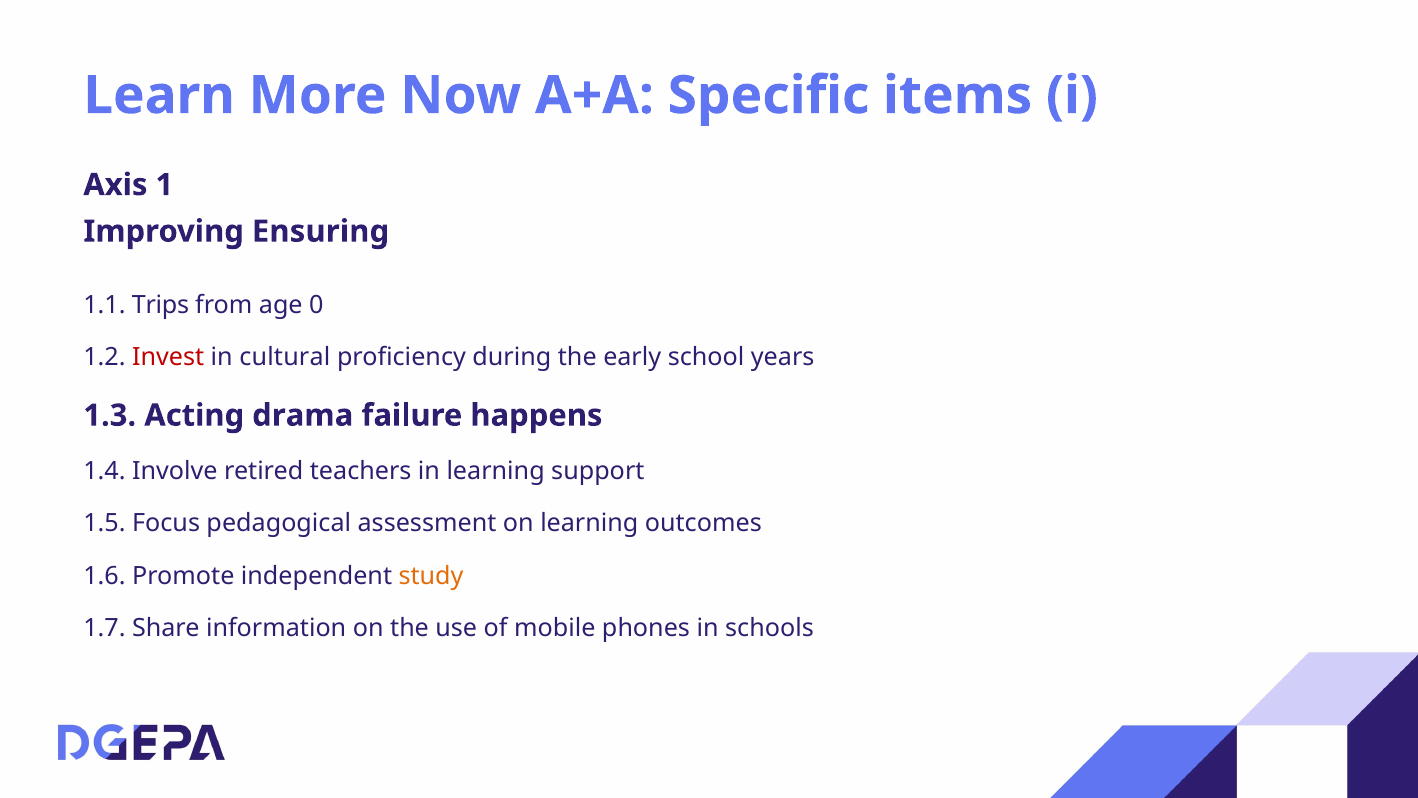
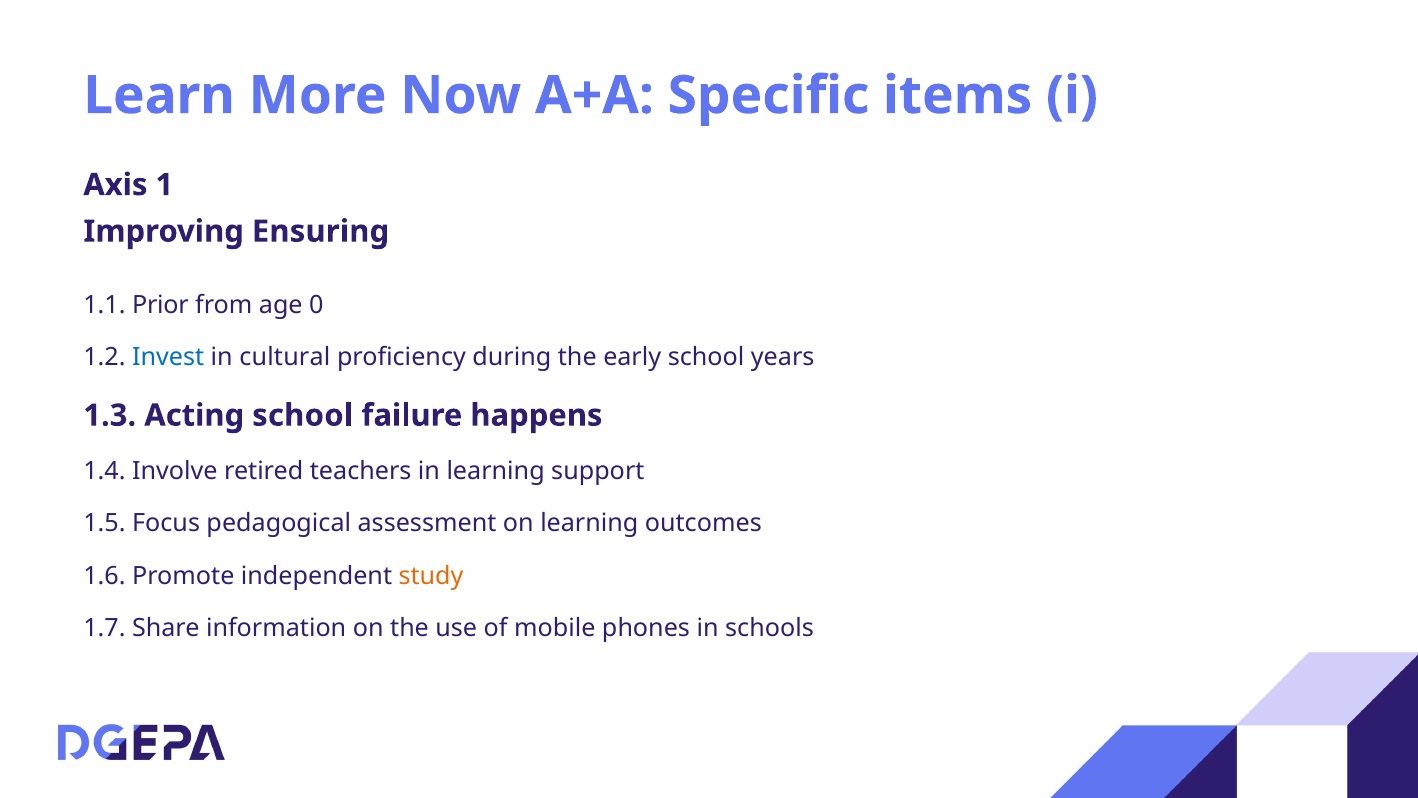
Trips: Trips -> Prior (160, 305)
Invest colour: red -> blue (168, 357)
Acting drama: drama -> school (303, 415)
